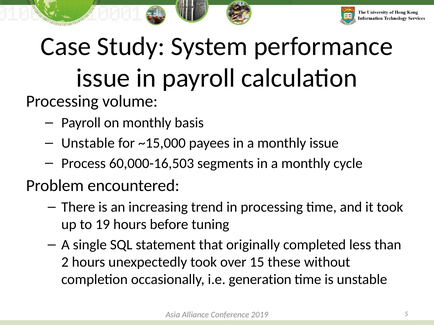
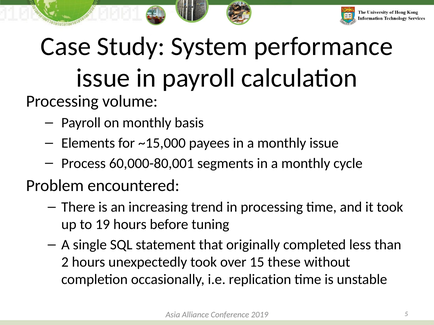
Unstable: Unstable -> Elements (88, 143)
60,000-16,503: 60,000-16,503 -> 60,000-80,001 (152, 164)
generation: generation -> replication (260, 280)
